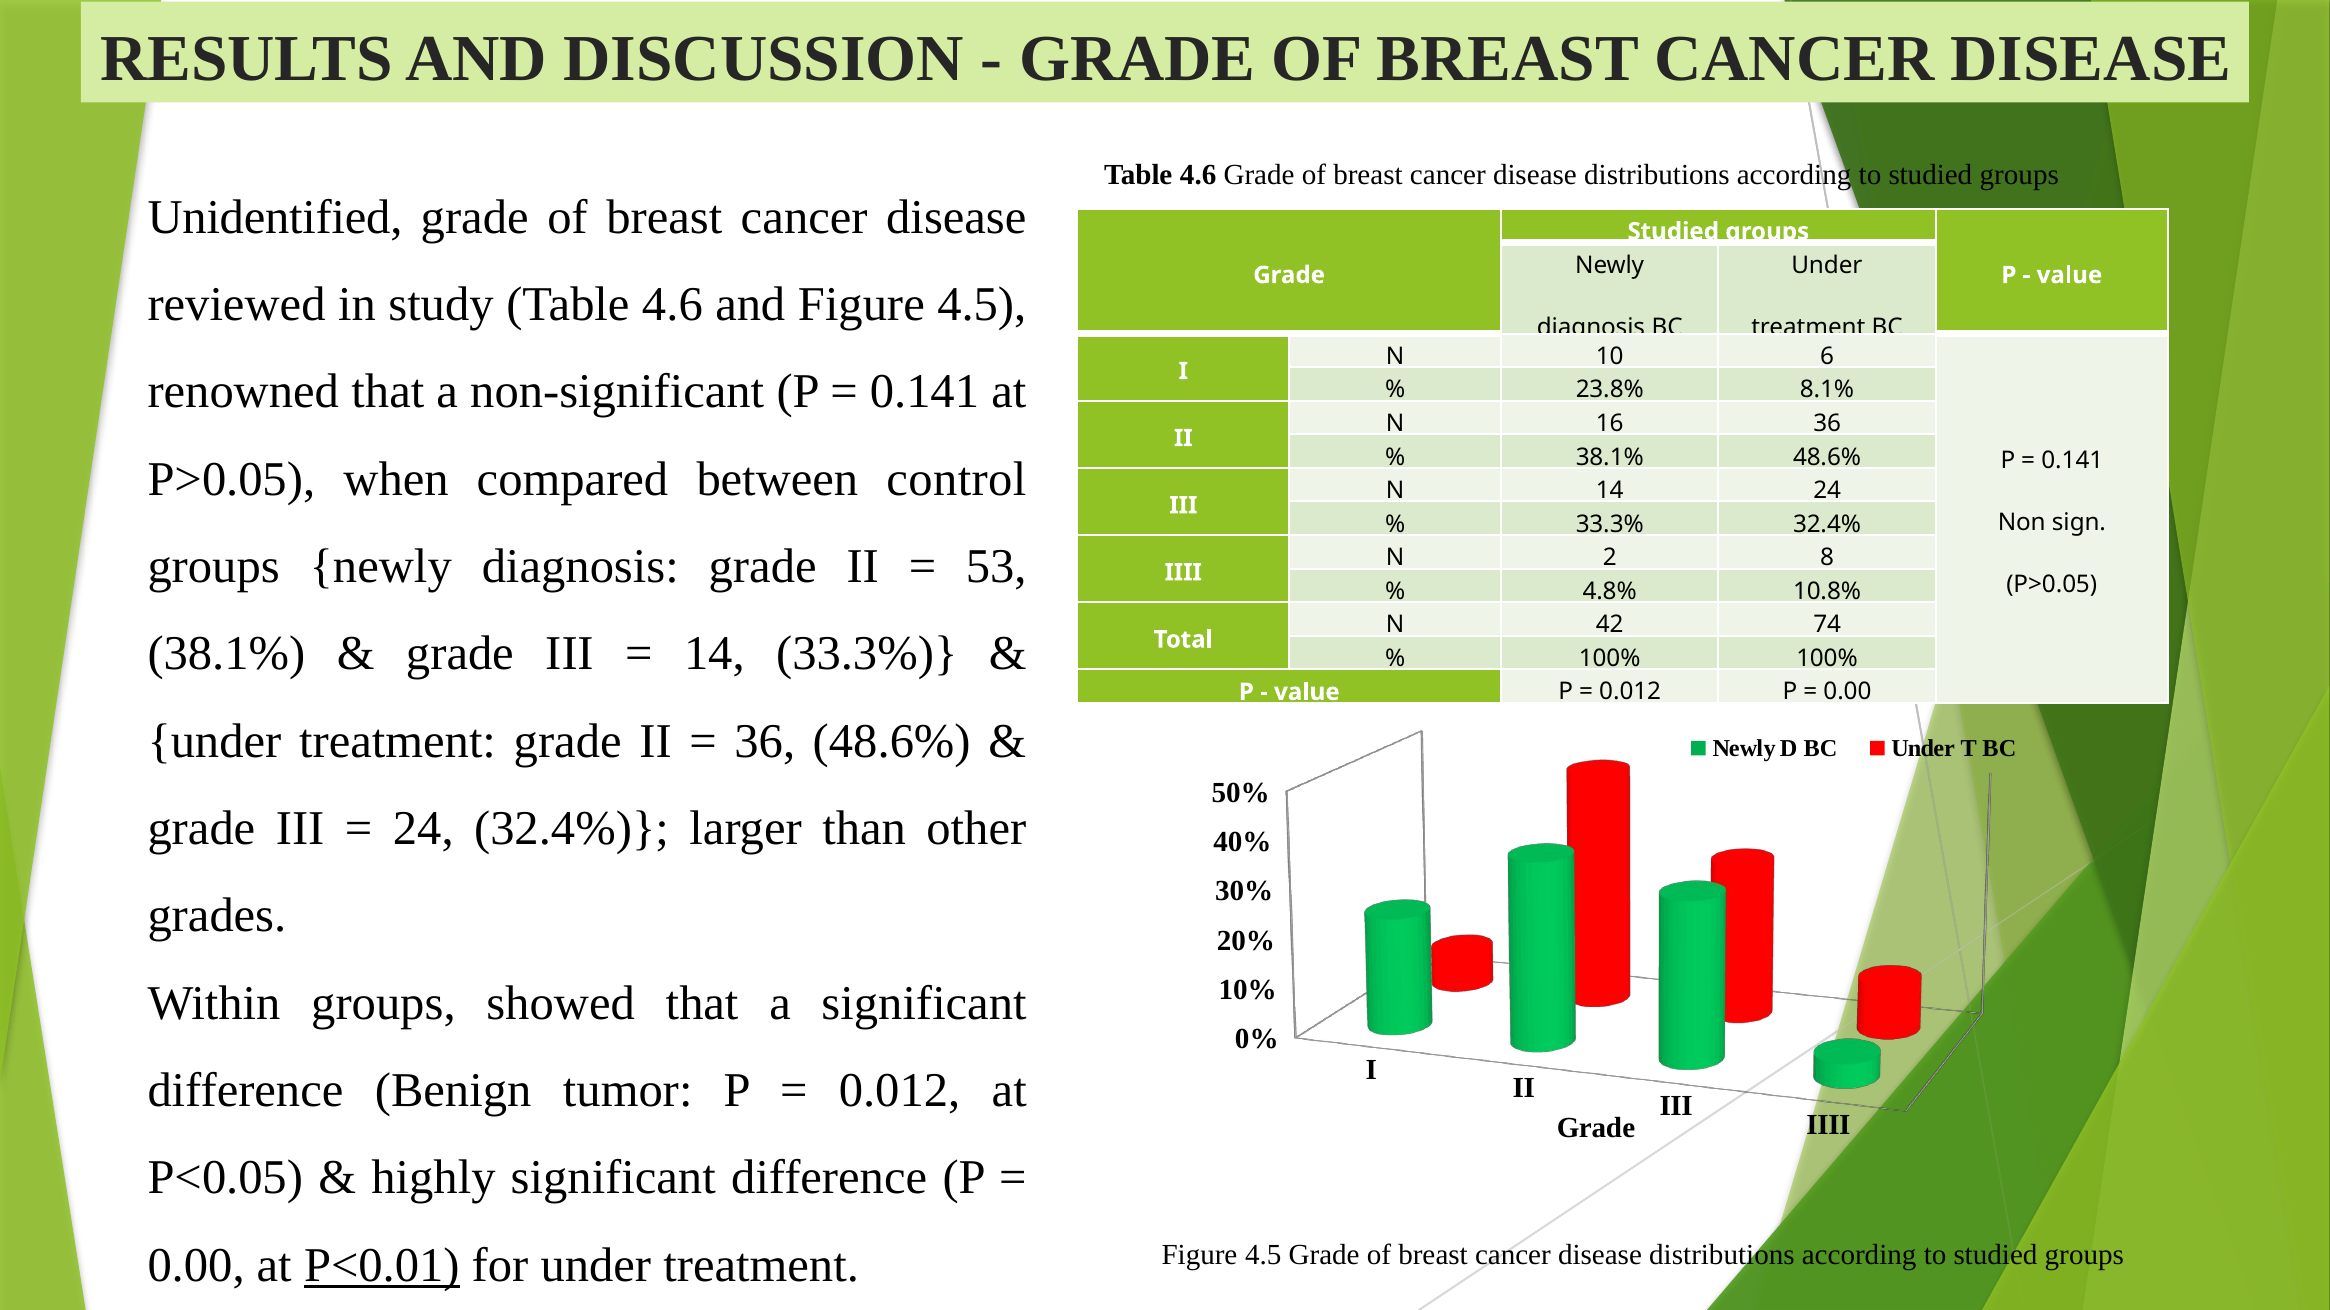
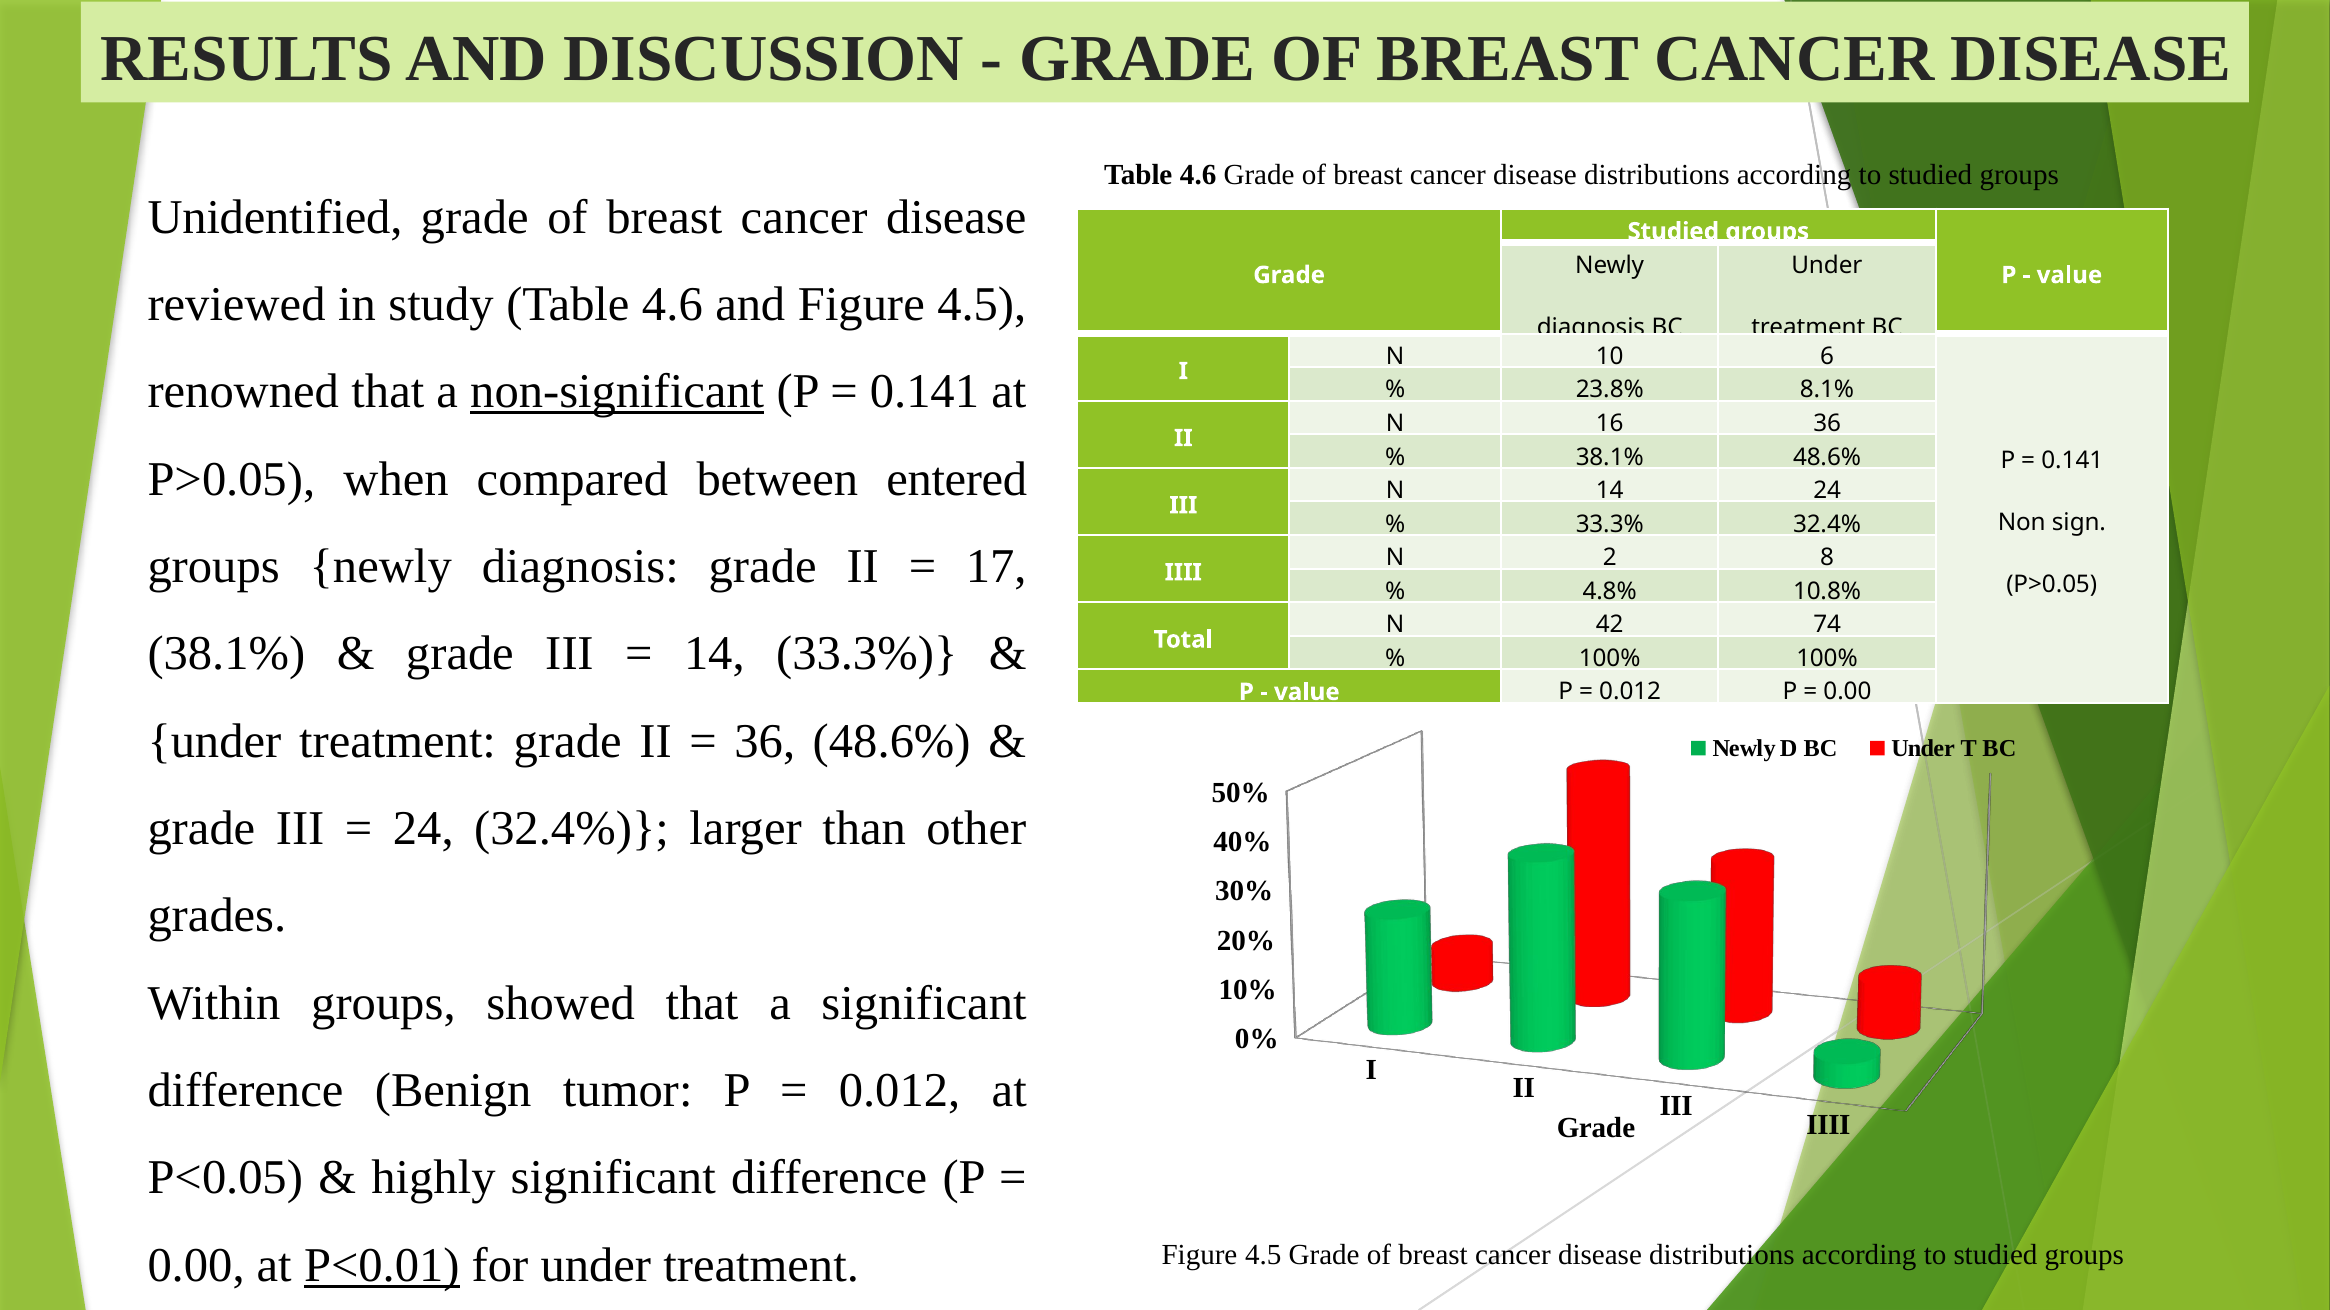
non-significant underline: none -> present (617, 392)
control: control -> entered (957, 479)
53: 53 -> 17 (996, 567)
